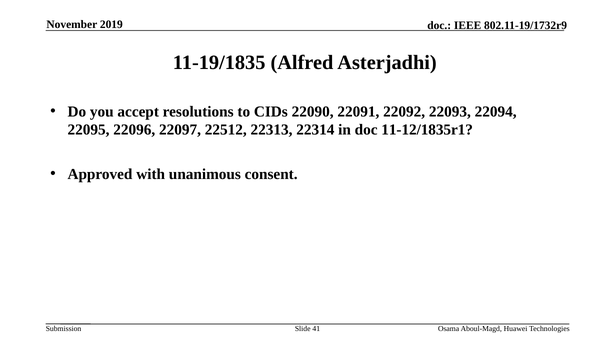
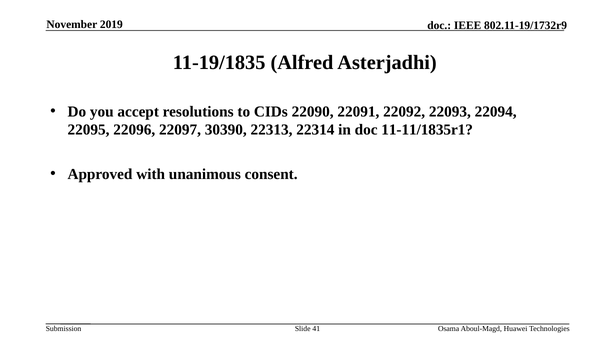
22512: 22512 -> 30390 (226, 130)
11-12/1835r1: 11-12/1835r1 -> 11-11/1835r1 (427, 130)
